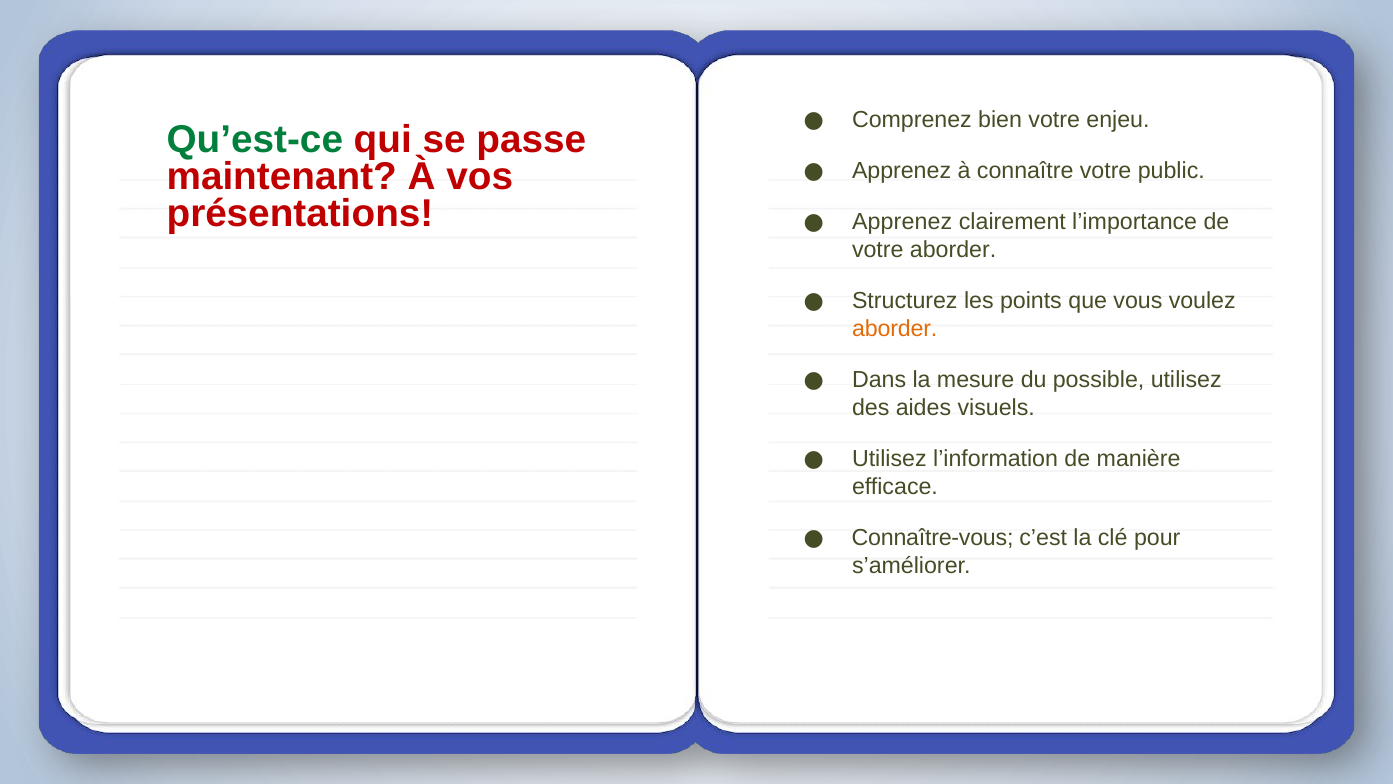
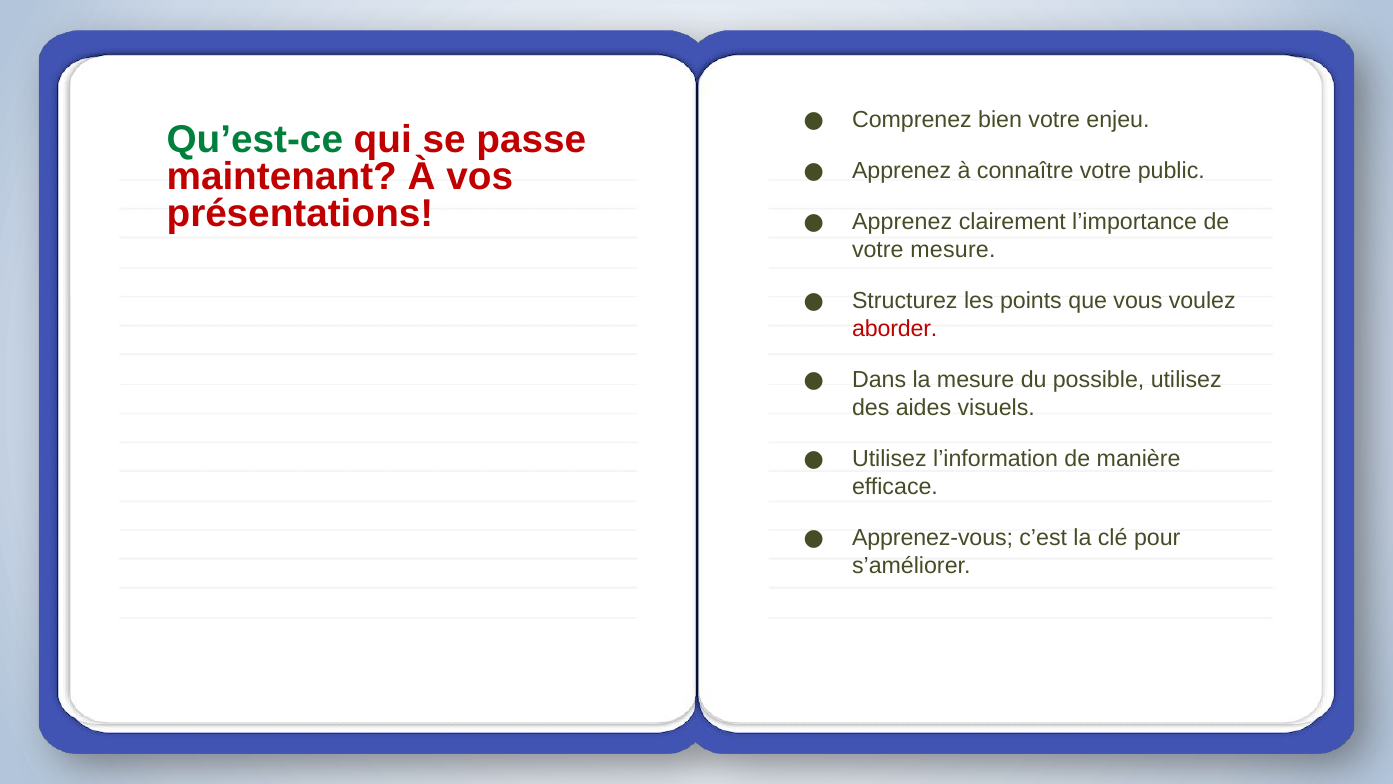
votre aborder: aborder -> mesure (953, 250)
aborder colour: orange -> red (895, 329)
Connaître-vous: Connaître-vous -> Apprenez-vous (933, 538)
